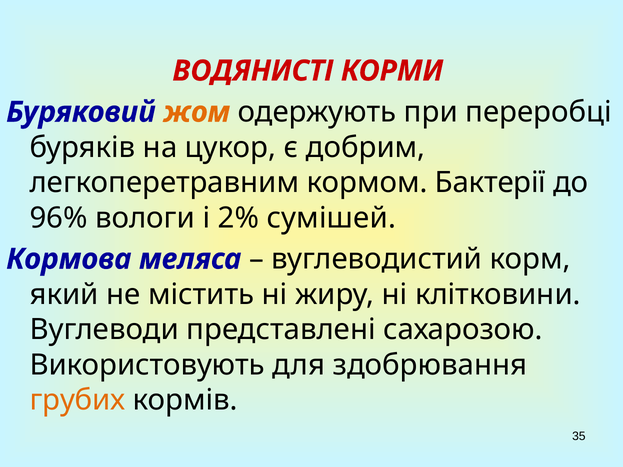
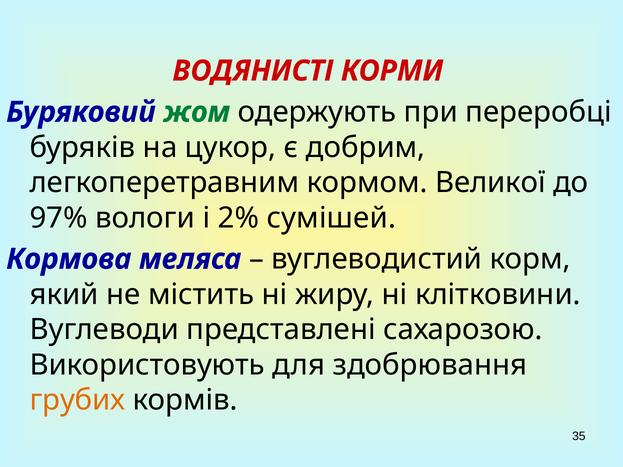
жом colour: orange -> green (197, 112)
Бактерії: Бактерії -> Великої (490, 183)
96%: 96% -> 97% (59, 218)
